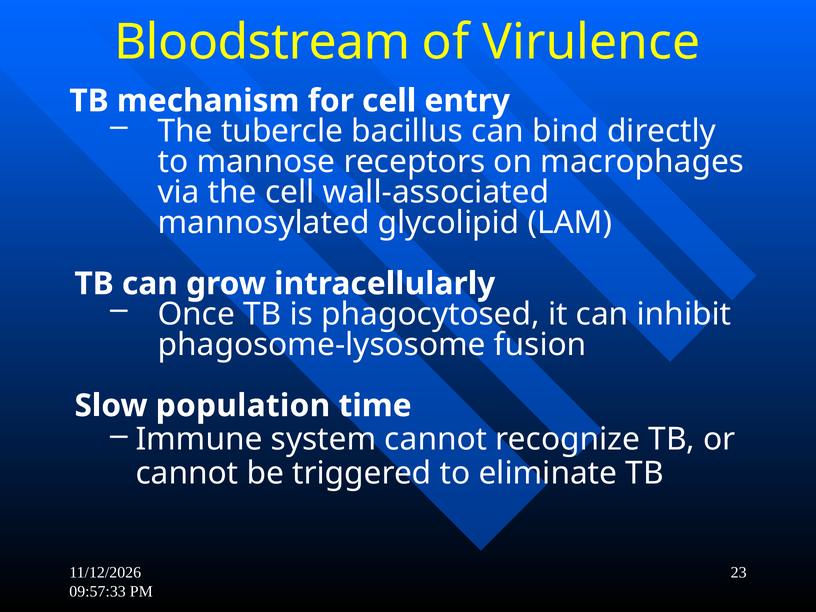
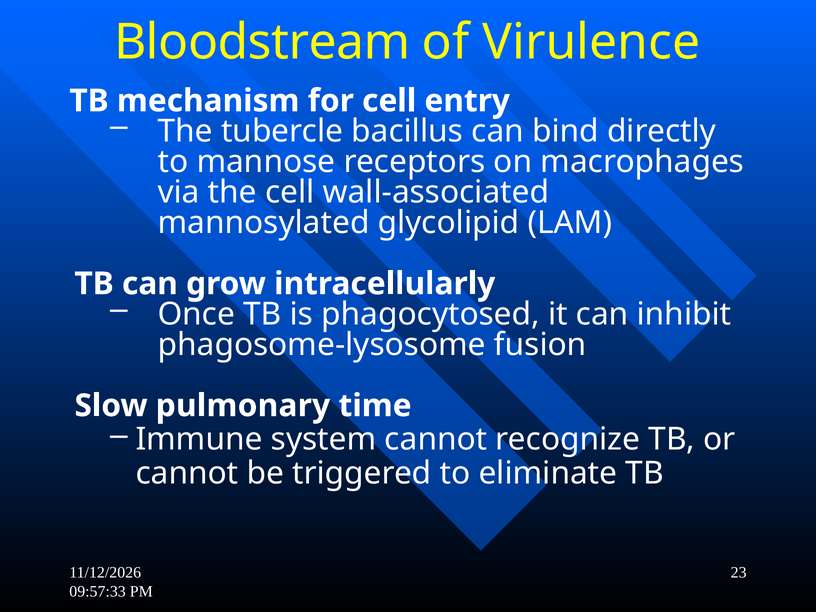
population: population -> pulmonary (243, 406)
